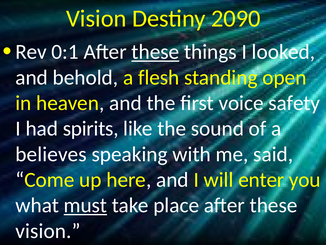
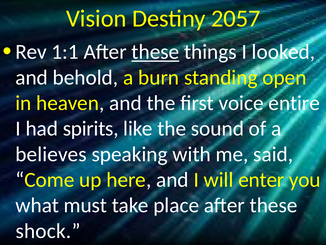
2090: 2090 -> 2057 (236, 18)
0:1: 0:1 -> 1:1 (65, 52)
flesh: flesh -> burn (159, 77)
safety: safety -> entire (294, 103)
must underline: present -> none (85, 205)
vision: vision -> shock (48, 231)
